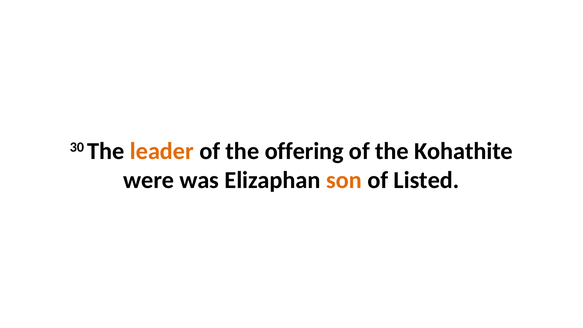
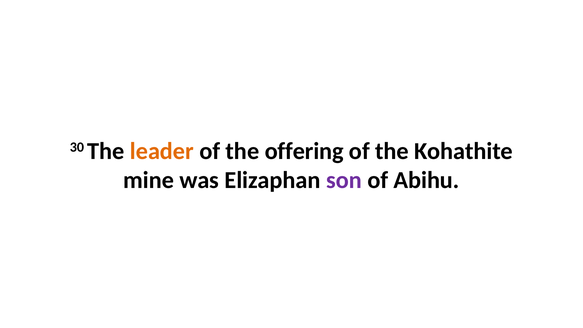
were: were -> mine (149, 180)
son colour: orange -> purple (344, 180)
Listed: Listed -> Abihu (426, 180)
